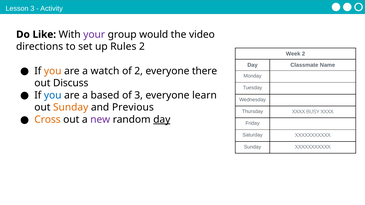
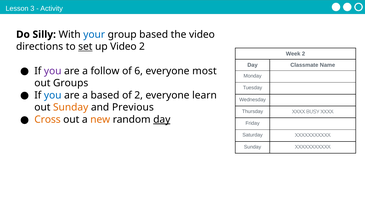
Like: Like -> Silly (44, 35)
your colour: purple -> blue (94, 35)
group would: would -> based (154, 35)
set underline: none -> present (85, 47)
up Rules: Rules -> Video (123, 47)
you colour: orange -> purple (53, 71)
watch: watch -> follow (105, 71)
of 2: 2 -> 6 (139, 71)
there: there -> most (204, 71)
Discuss: Discuss -> Groups (71, 83)
of 3: 3 -> 2 (139, 95)
new colour: purple -> orange (100, 120)
